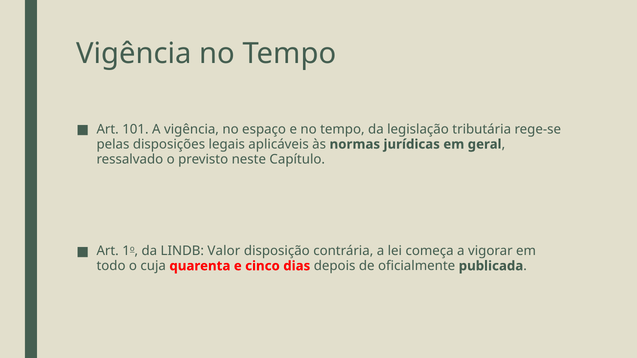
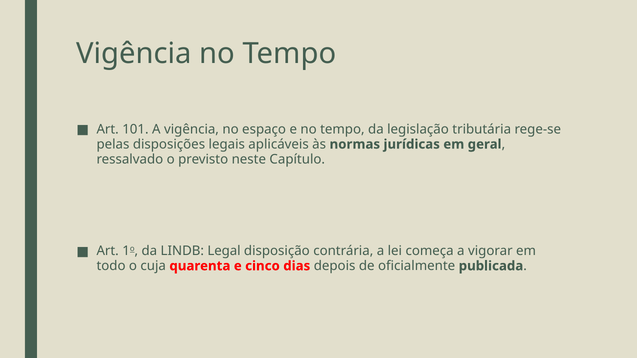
Valor: Valor -> Legal (224, 251)
